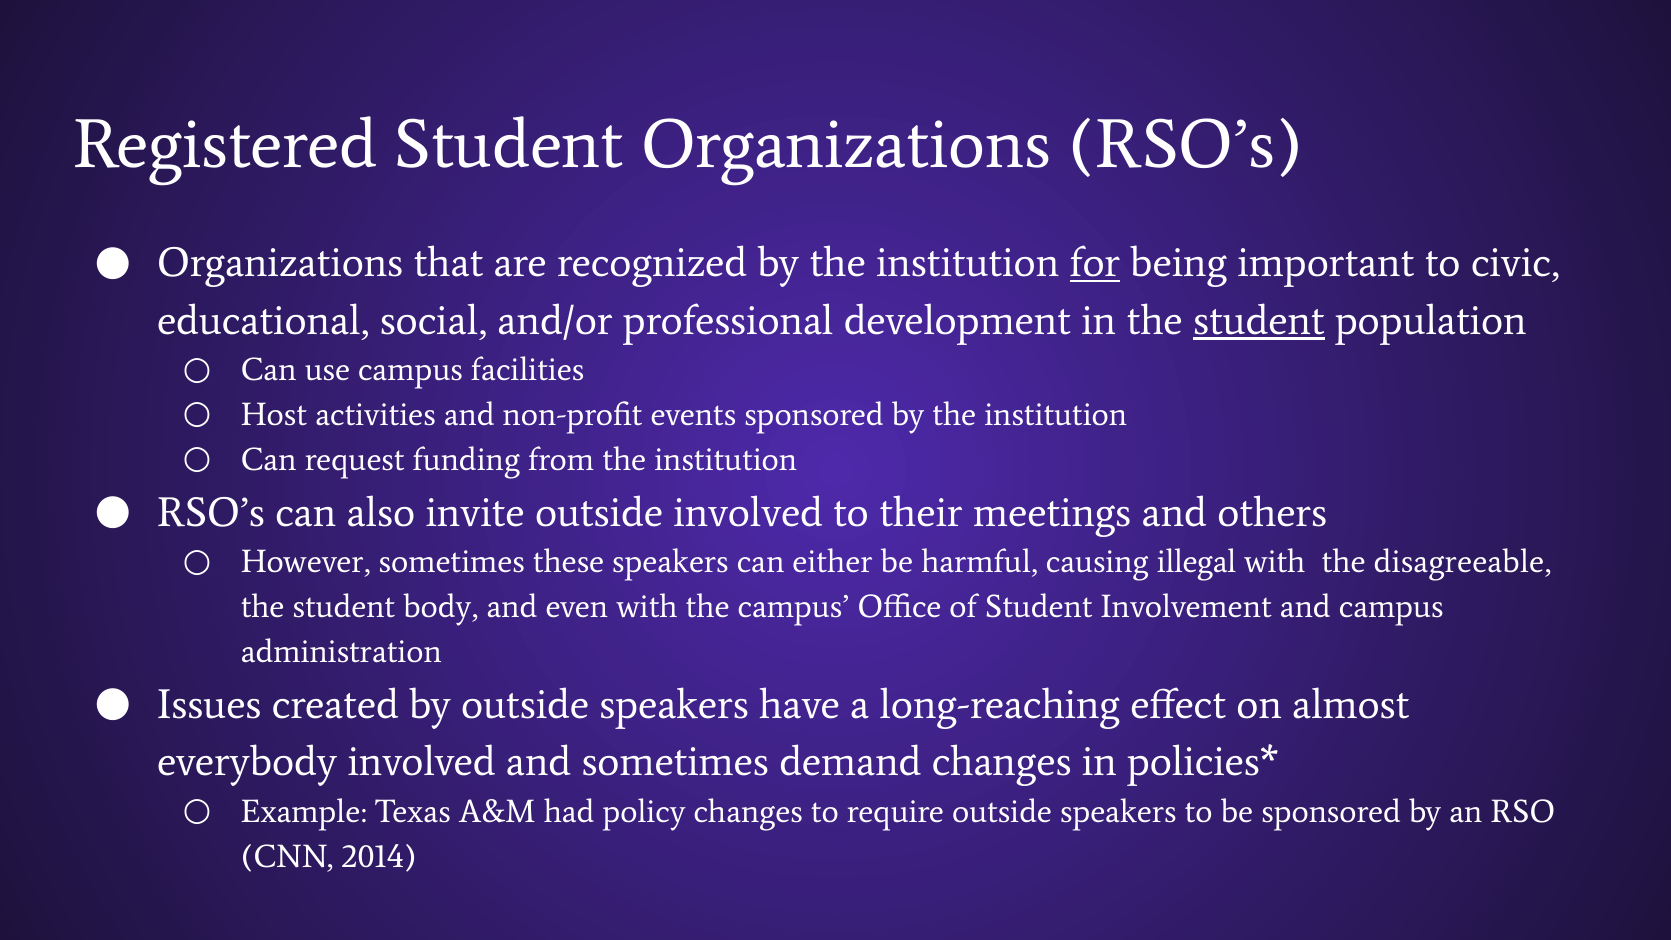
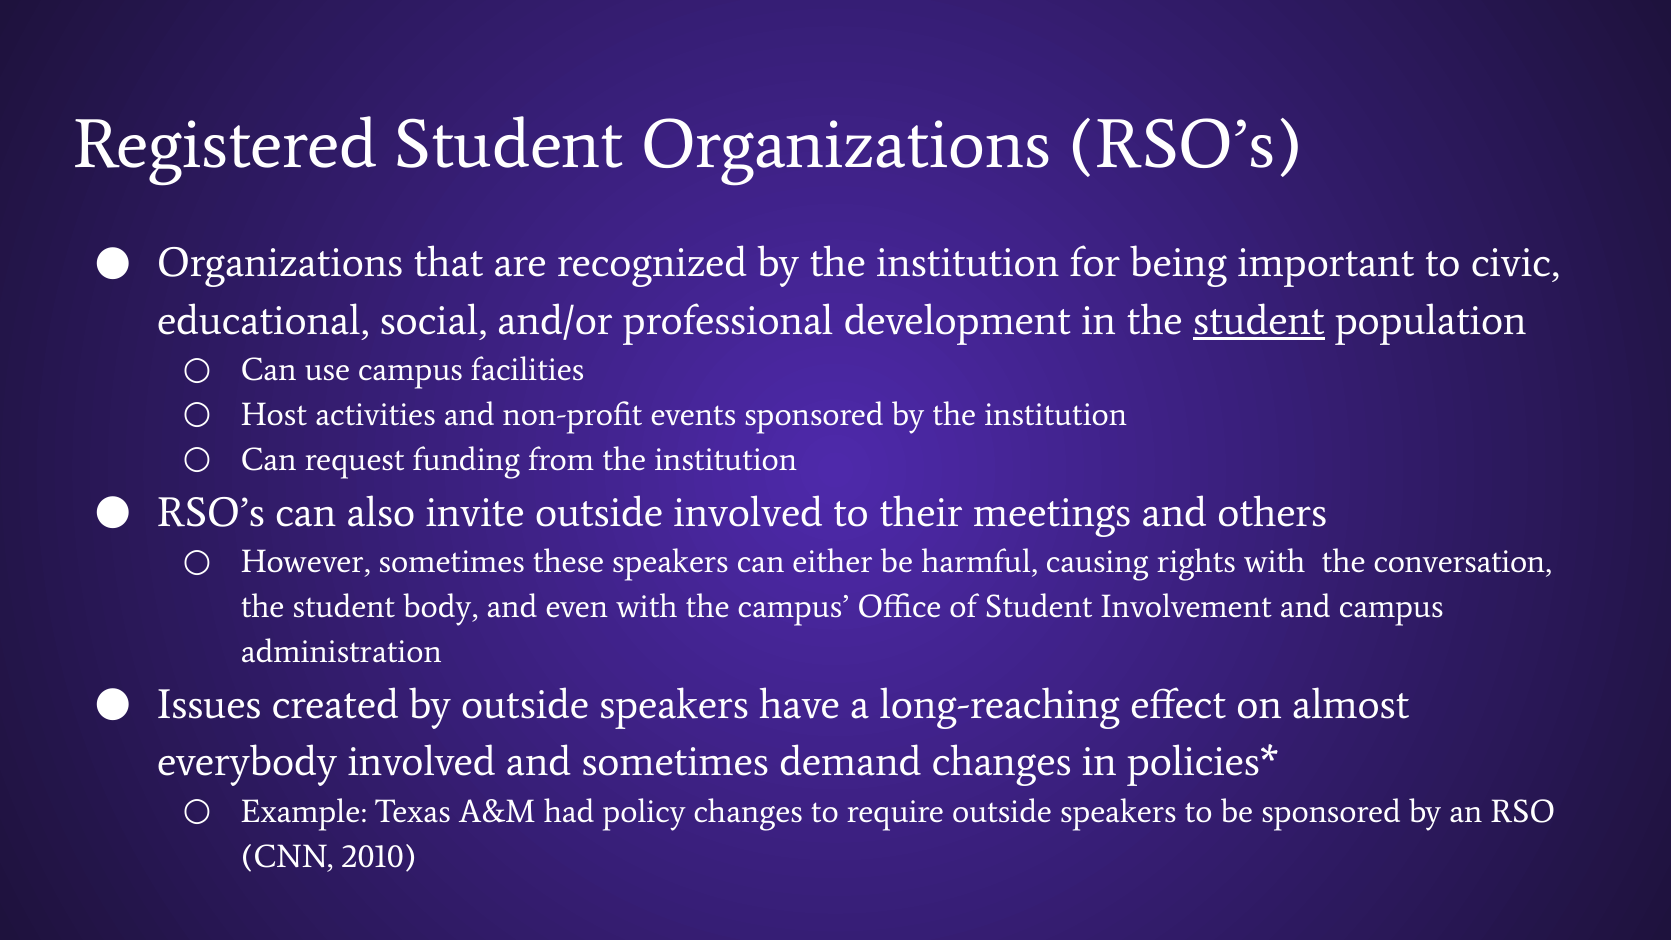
for underline: present -> none (1095, 263)
illegal: illegal -> rights (1196, 562)
disagreeable: disagreeable -> conversation (1463, 562)
2014: 2014 -> 2010 (379, 857)
